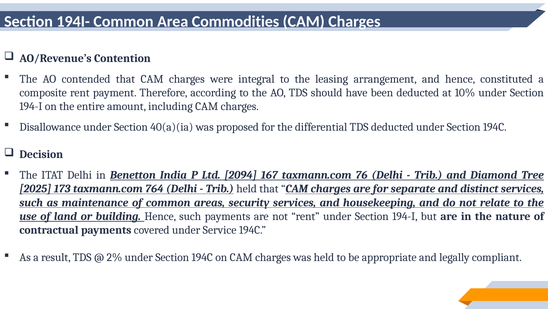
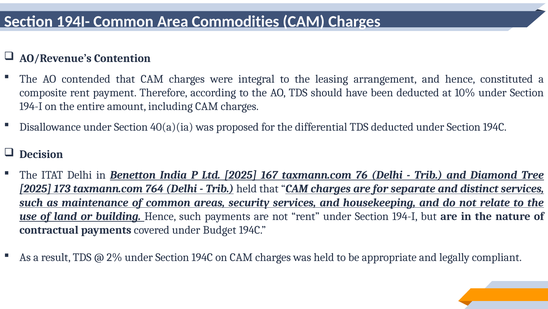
Ltd 2094: 2094 -> 2025 (241, 175)
Service: Service -> Budget (220, 230)
